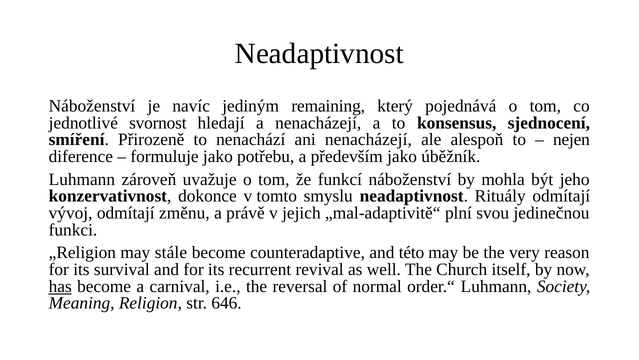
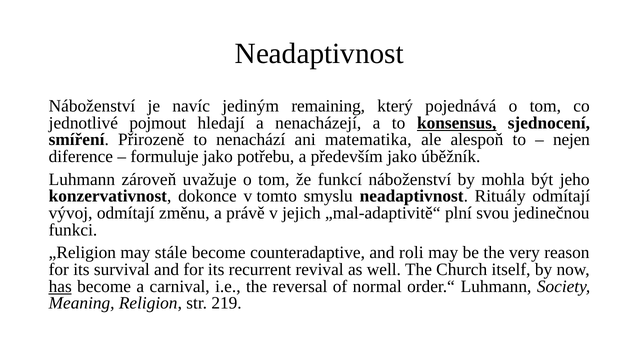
svornost: svornost -> pojmout (158, 123)
konsensus underline: none -> present (457, 123)
ani nenacházejí: nenacházejí -> matematika (368, 139)
této: této -> roli (411, 252)
646: 646 -> 219 (227, 303)
